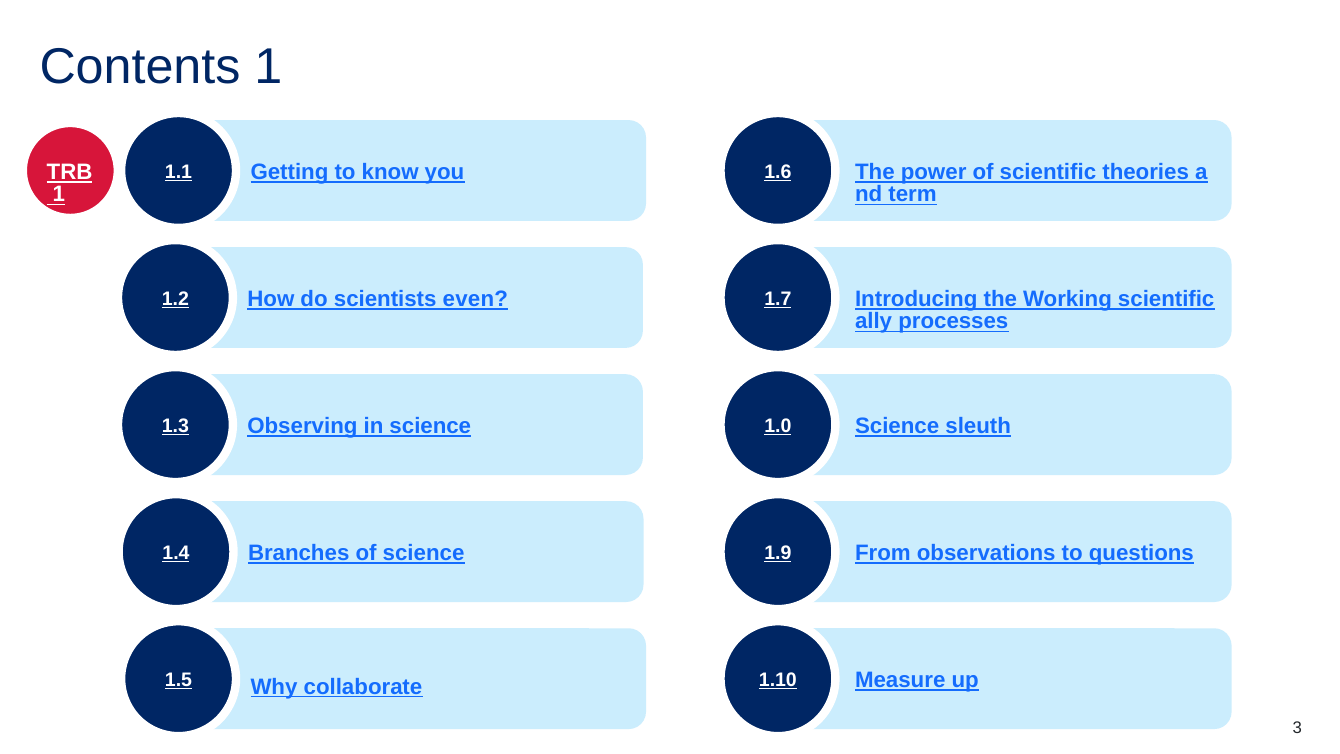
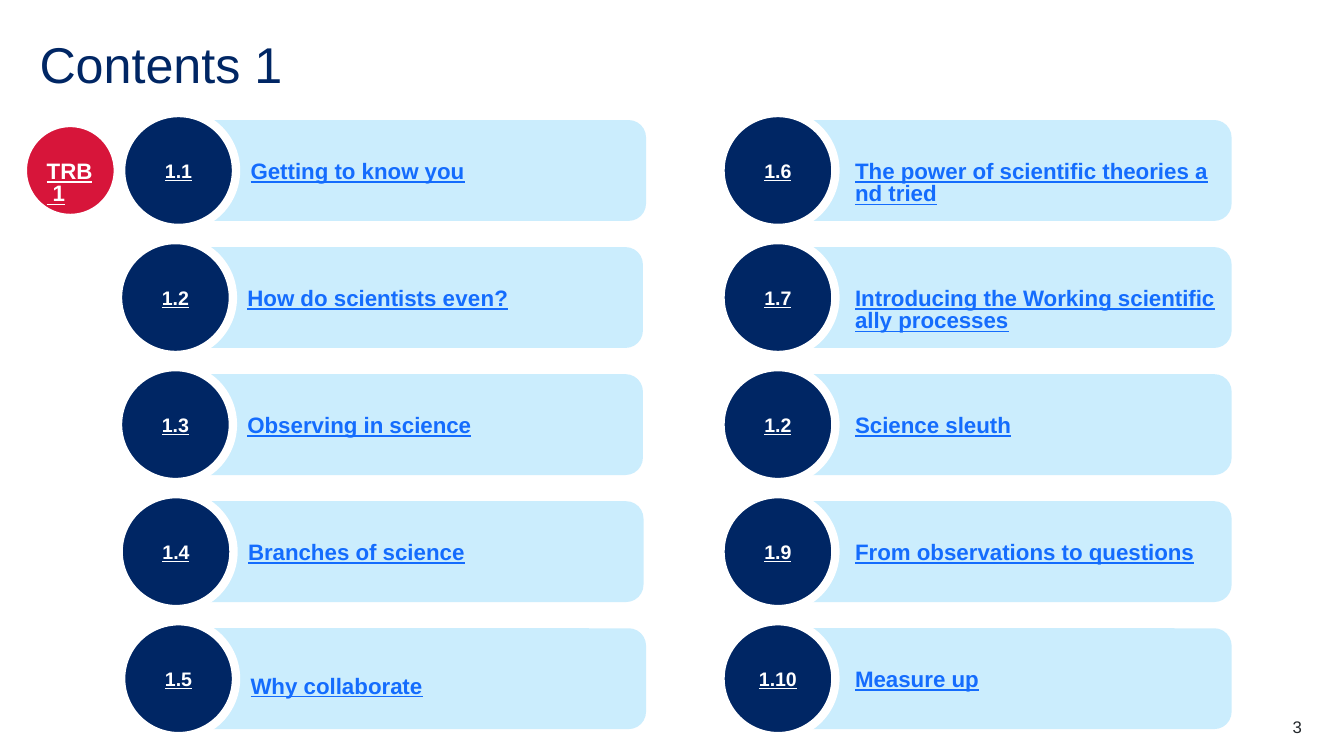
term: term -> tried (913, 194)
1.0: 1.0 -> 1.2 (778, 426)
